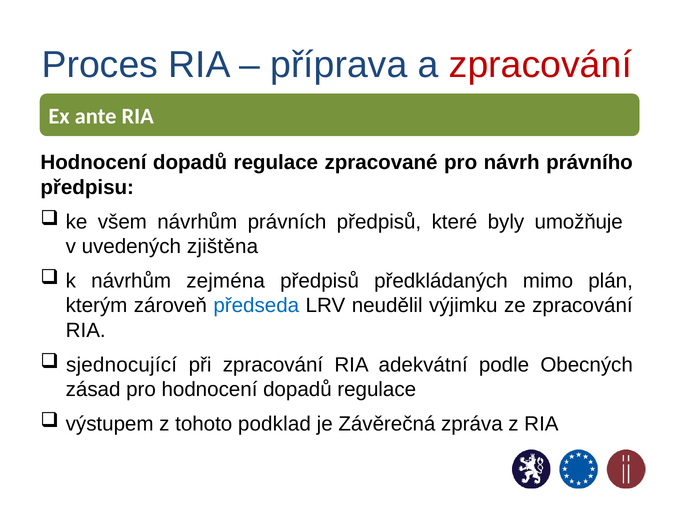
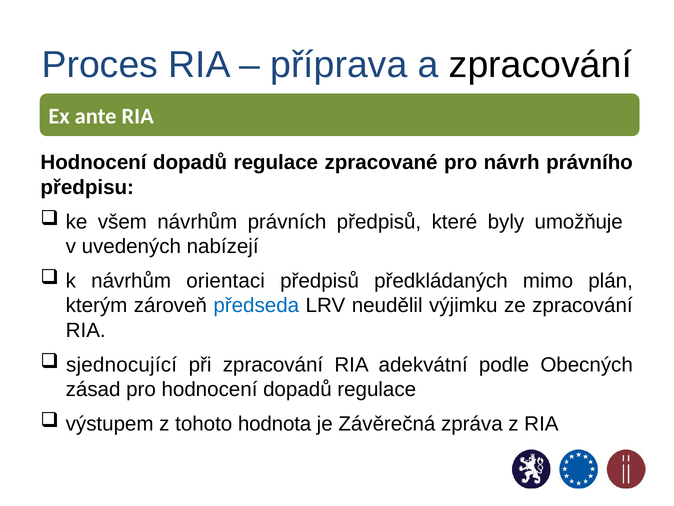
zpracování colour: red -> black (540, 65)
zjištěna: zjištěna -> nabízejí (223, 246)
zejména: zejména -> orientaci (226, 281)
podklad: podklad -> hodnota (275, 423)
